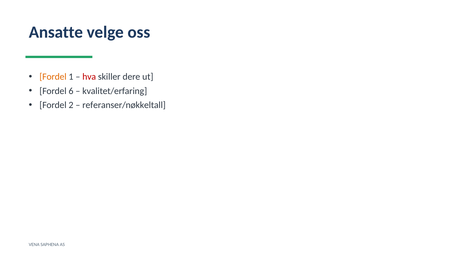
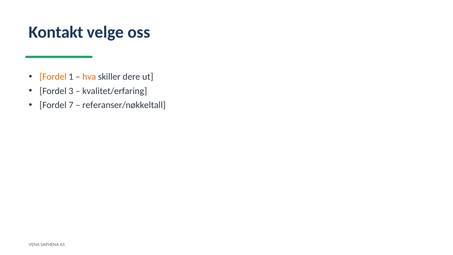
Ansatte: Ansatte -> Kontakt (56, 32)
hva colour: red -> orange (89, 77)
6: 6 -> 3 (71, 91)
2: 2 -> 7 (71, 105)
